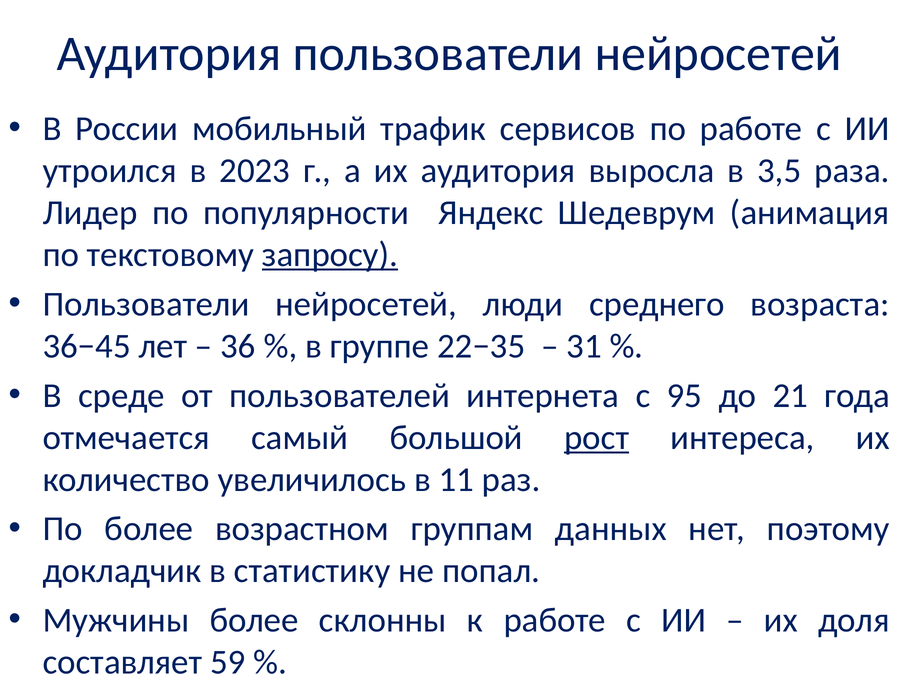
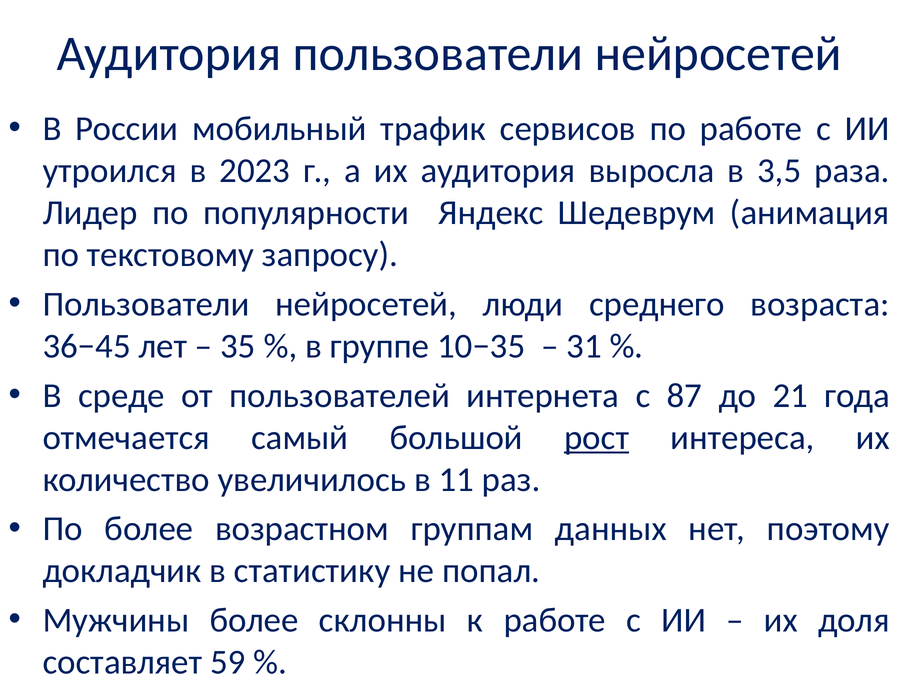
запросу underline: present -> none (330, 255)
36: 36 -> 35 (238, 346)
22−35: 22−35 -> 10−35 (481, 346)
95: 95 -> 87 (684, 396)
